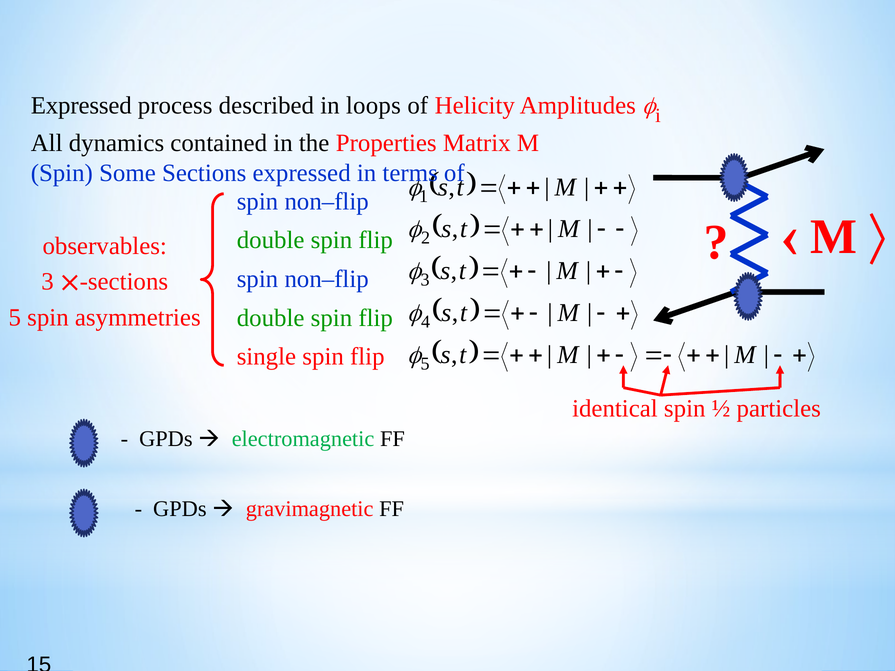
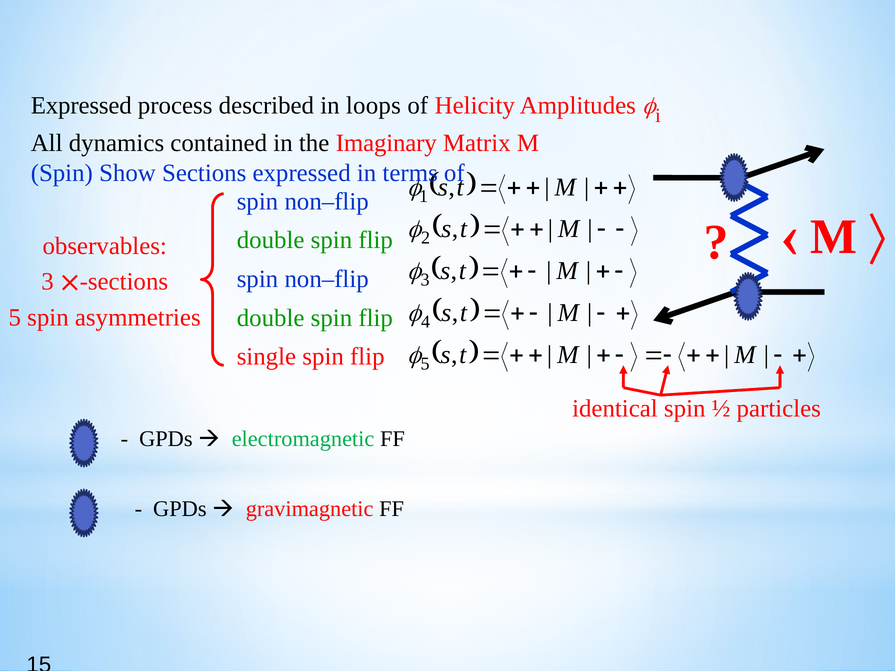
Properties: Properties -> Imaginary (386, 143)
Some: Some -> Show (127, 173)
